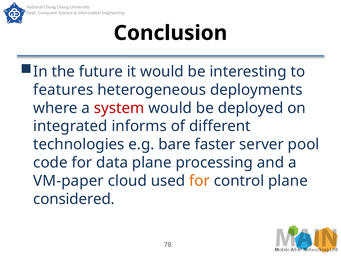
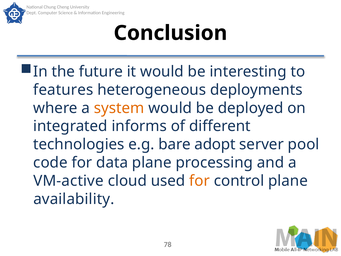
system colour: red -> orange (119, 108)
faster: faster -> adopt (215, 144)
VM-paper: VM-paper -> VM-active (68, 181)
considered: considered -> availability (74, 199)
